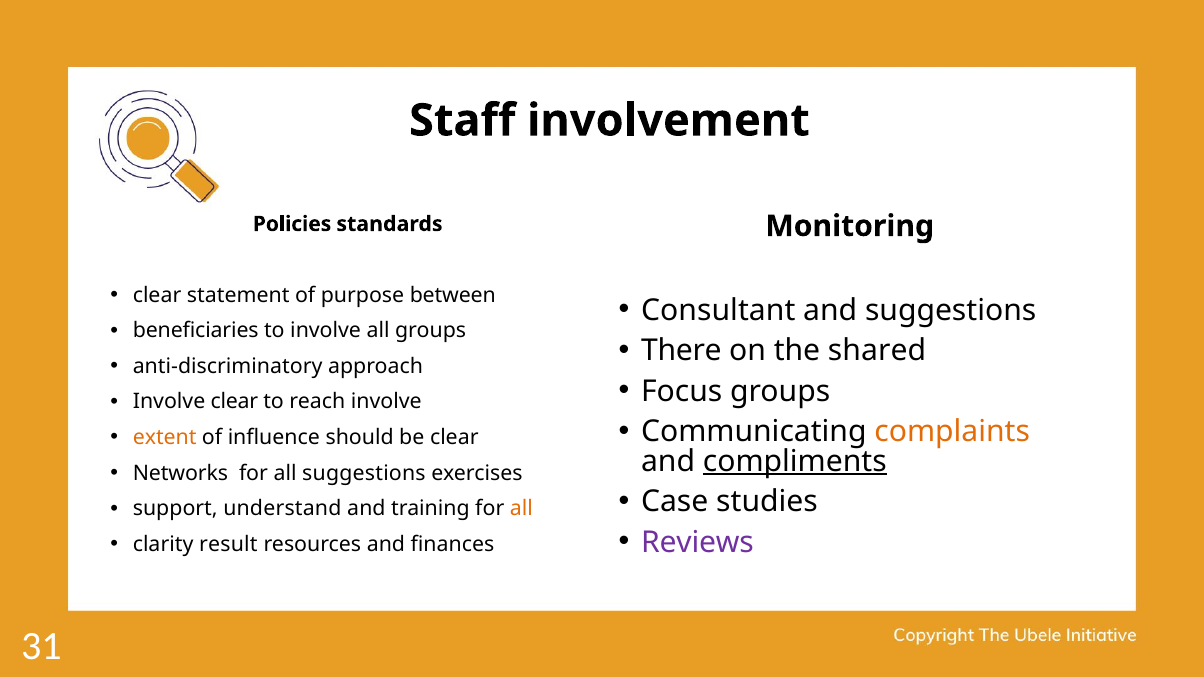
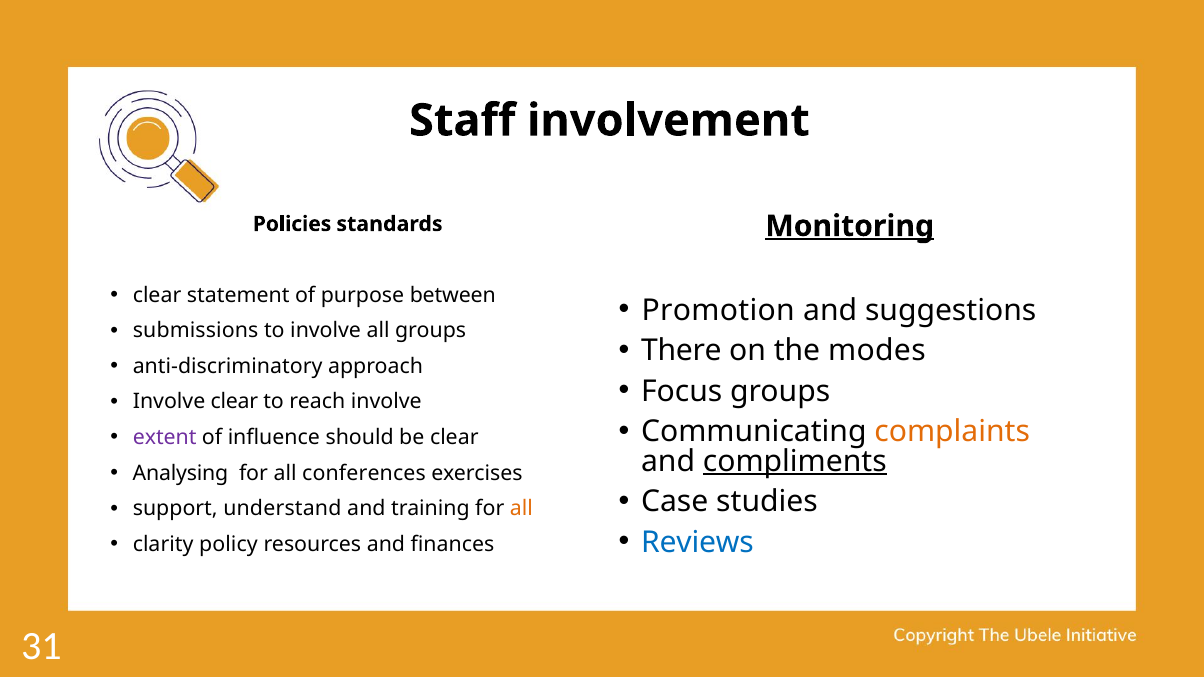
Monitoring underline: none -> present (850, 226)
Consultant: Consultant -> Promotion (718, 310)
beneficiaries: beneficiaries -> submissions (196, 331)
shared: shared -> modes (877, 351)
extent colour: orange -> purple (165, 438)
Networks: Networks -> Analysing (180, 473)
all suggestions: suggestions -> conferences (364, 473)
Reviews colour: purple -> blue (697, 542)
result: result -> policy (228, 544)
